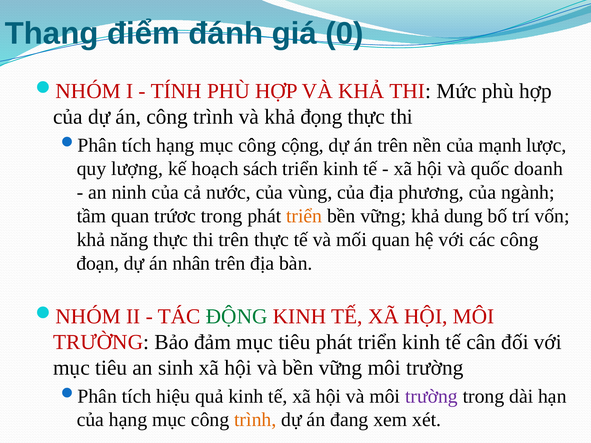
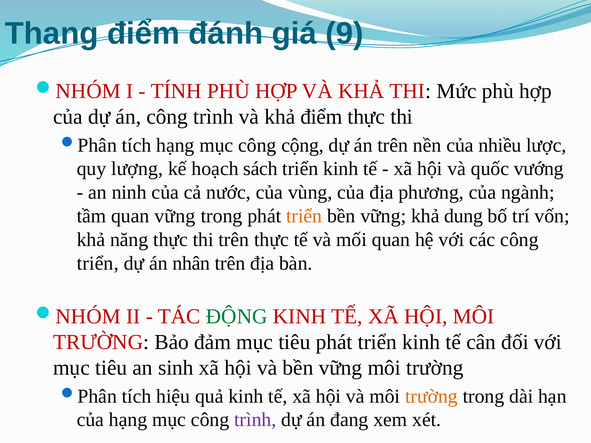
0: 0 -> 9 (345, 34)
khả đọng: đọng -> điểm (321, 117)
mạnh: mạnh -> nhiều (500, 145)
doanh: doanh -> vướng (539, 169)
quan trứơc: trứơc -> vững (175, 216)
đoạn: đoạn -> triển (98, 263)
trường colour: purple -> orange (431, 396)
trình colour: orange -> purple (255, 420)
